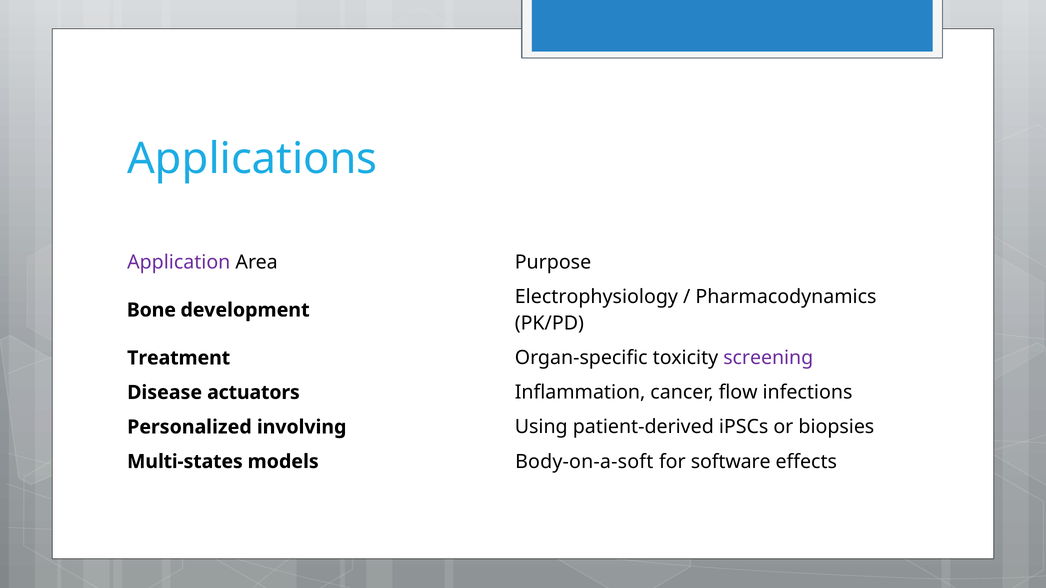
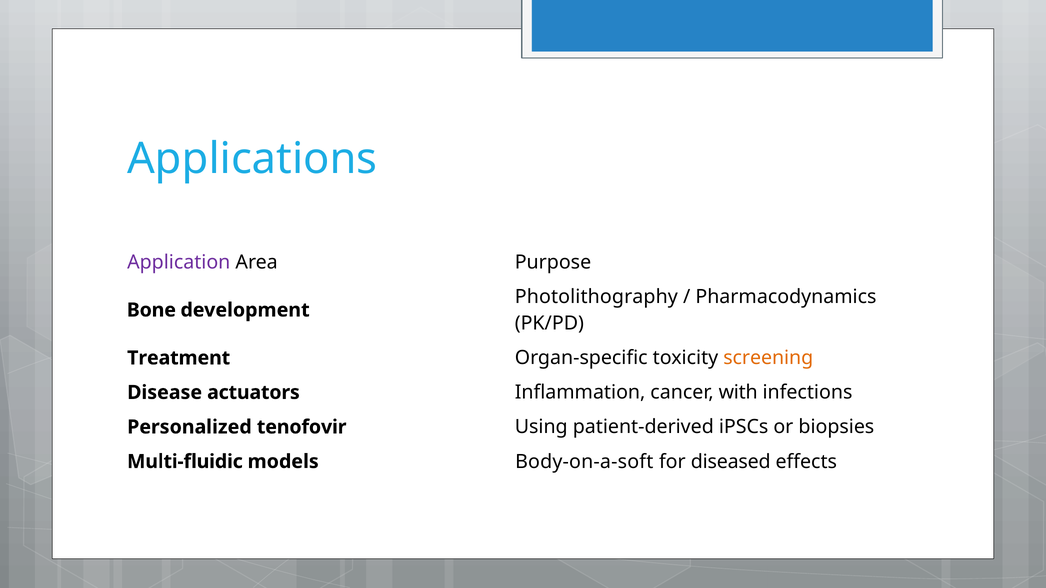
Electrophysiology: Electrophysiology -> Photolithography (596, 297)
screening colour: purple -> orange (768, 358)
flow: flow -> with (738, 393)
involving: involving -> tenofovir (302, 427)
Multi-states: Multi-states -> Multi-fluidic (185, 462)
software: software -> diseased (731, 462)
